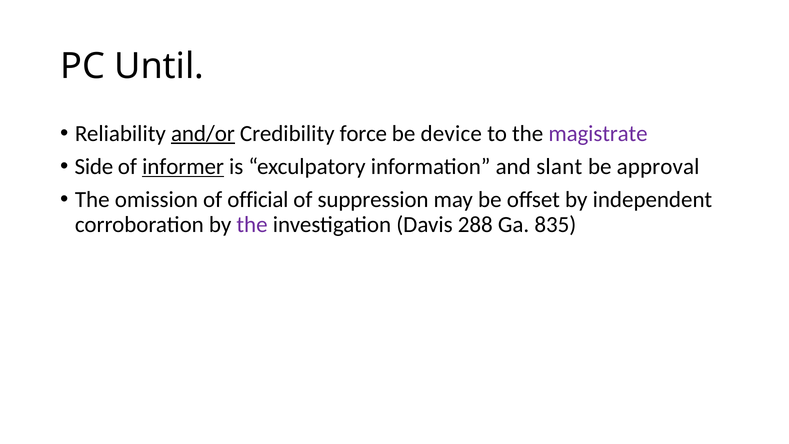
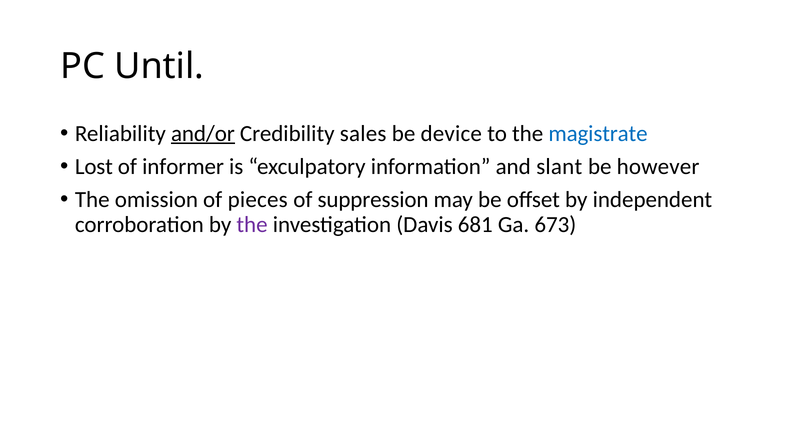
force: force -> sales (363, 133)
magistrate colour: purple -> blue (598, 133)
Side: Side -> Lost (94, 166)
informer underline: present -> none (183, 166)
approval: approval -> however (658, 166)
official: official -> pieces (258, 200)
288: 288 -> 681 (475, 224)
835: 835 -> 673 (555, 224)
